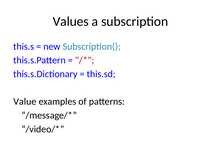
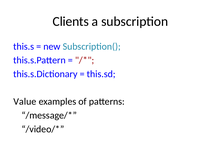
Values: Values -> Clients (71, 21)
